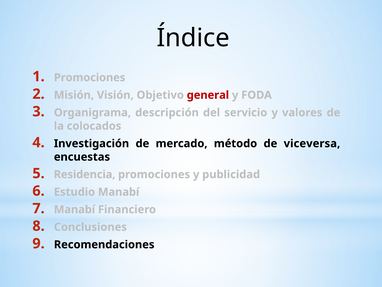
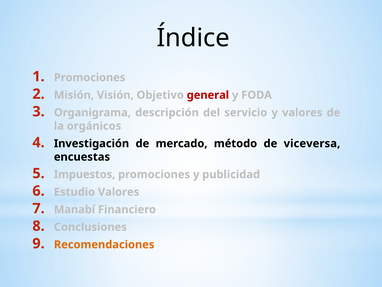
colocados: colocados -> orgánicos (94, 126)
Residencia: Residencia -> Impuestos (85, 174)
Estudio Manabí: Manabí -> Valores (119, 192)
Recomendaciones colour: black -> orange (104, 244)
